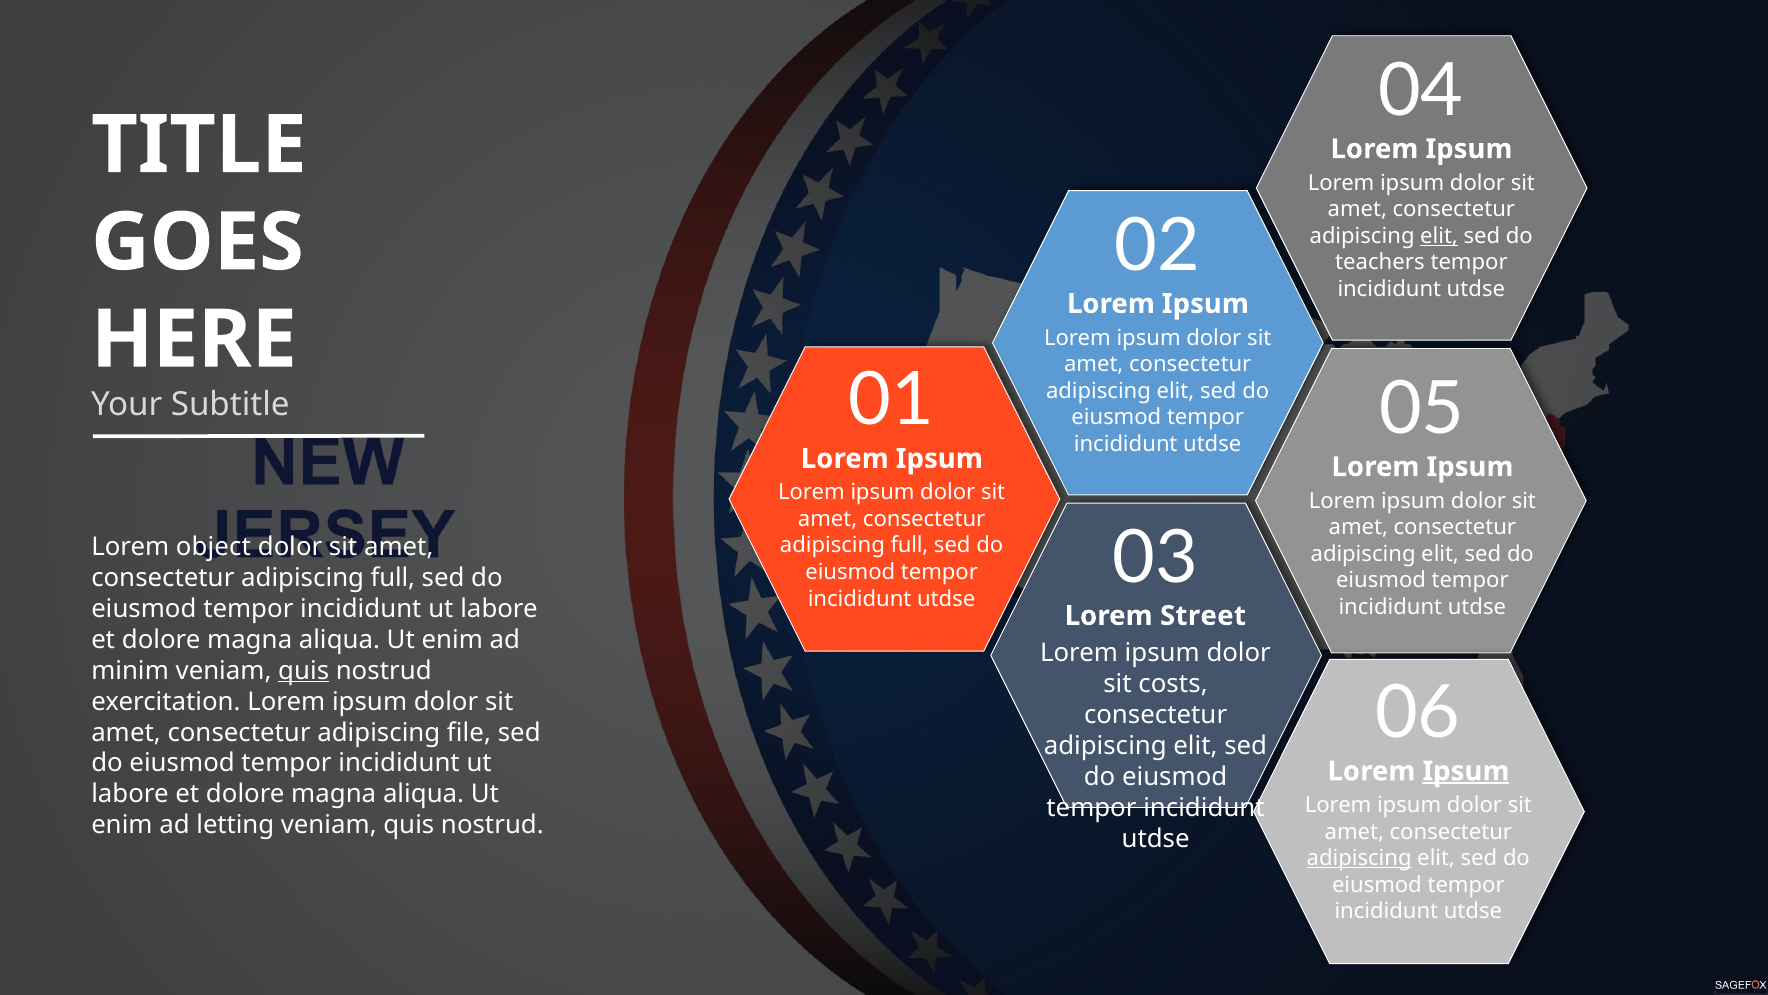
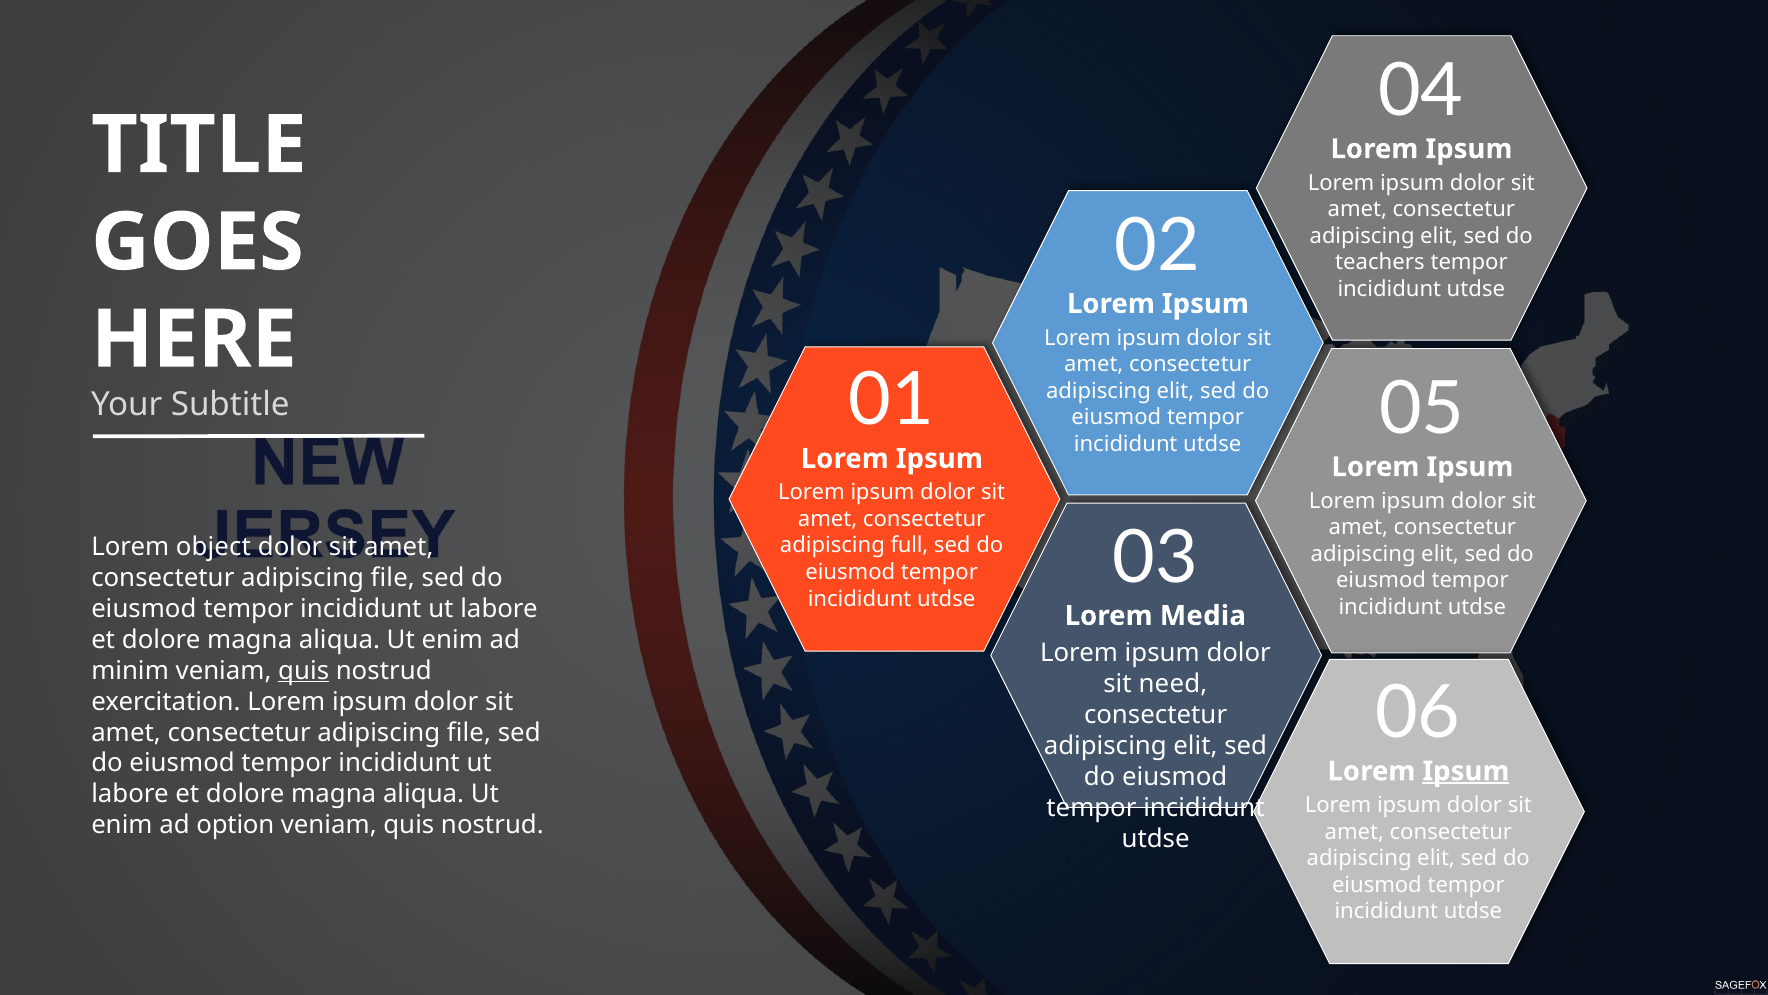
elit underline: present -> none (1439, 236)
full: full -> file (393, 577)
Street: Street -> Media (1203, 616)
costs: costs -> need (1173, 684)
letting: letting -> option (235, 825)
adipiscing underline: present -> none (1359, 858)
